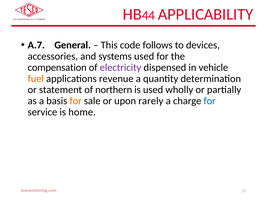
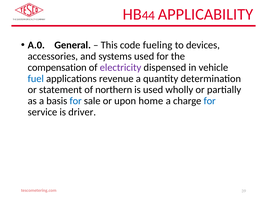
A.7: A.7 -> A.0 (36, 45)
follows: follows -> fueling (158, 45)
fuel colour: orange -> blue (36, 79)
for colour: orange -> blue (76, 101)
rarely: rarely -> home (151, 101)
home: home -> driver (82, 112)
